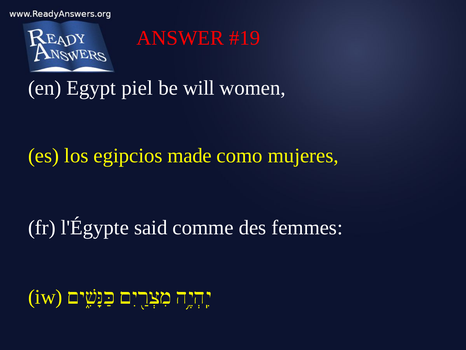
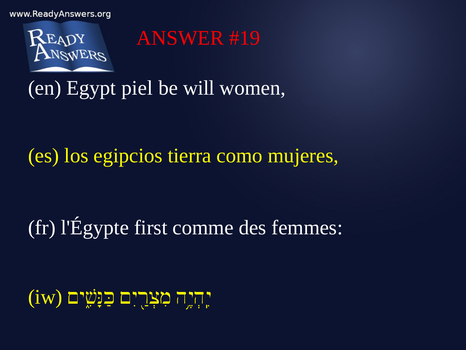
made: made -> tierra (190, 156)
said: said -> first (151, 227)
